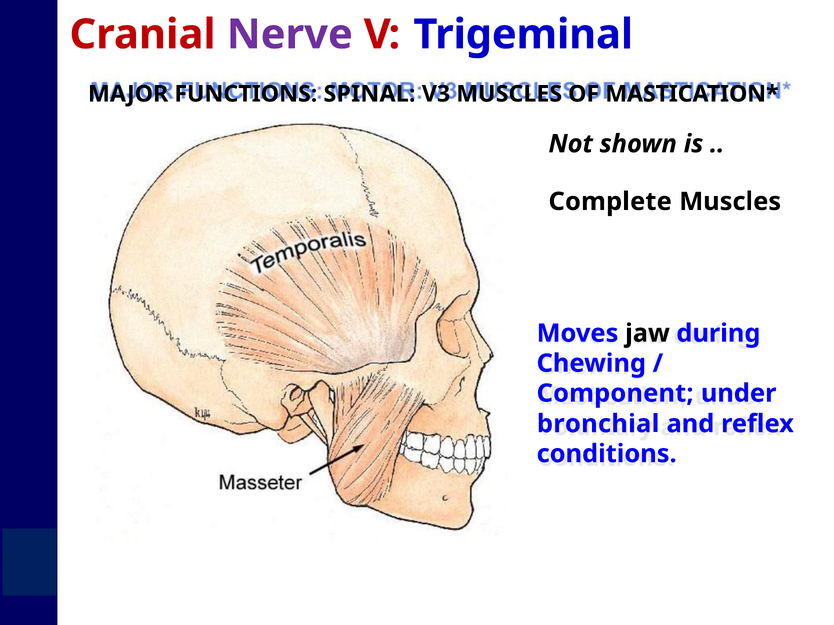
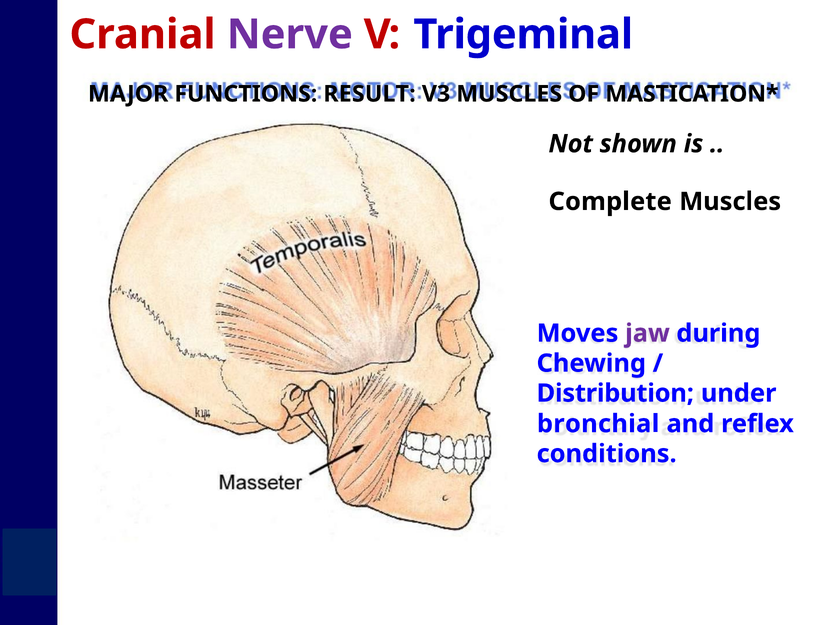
SPINAL: SPINAL -> RESULT (370, 94)
jaw colour: black -> purple (648, 334)
Component: Component -> Distribution (615, 394)
